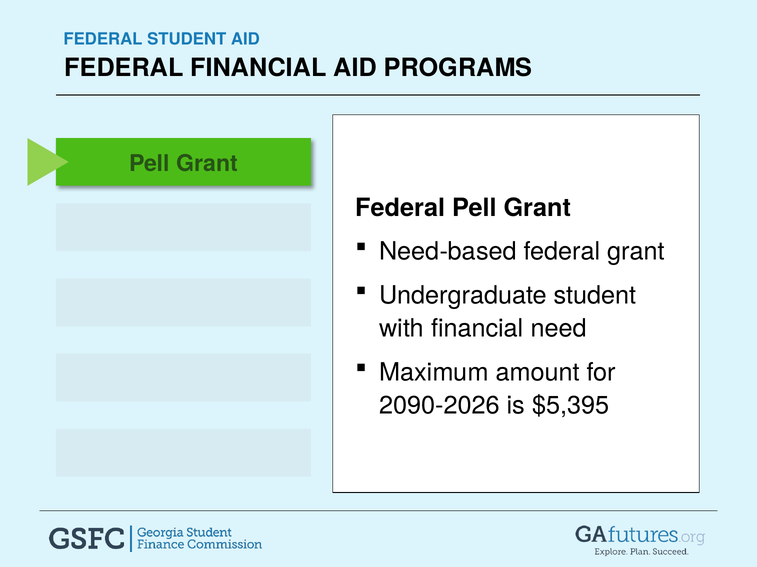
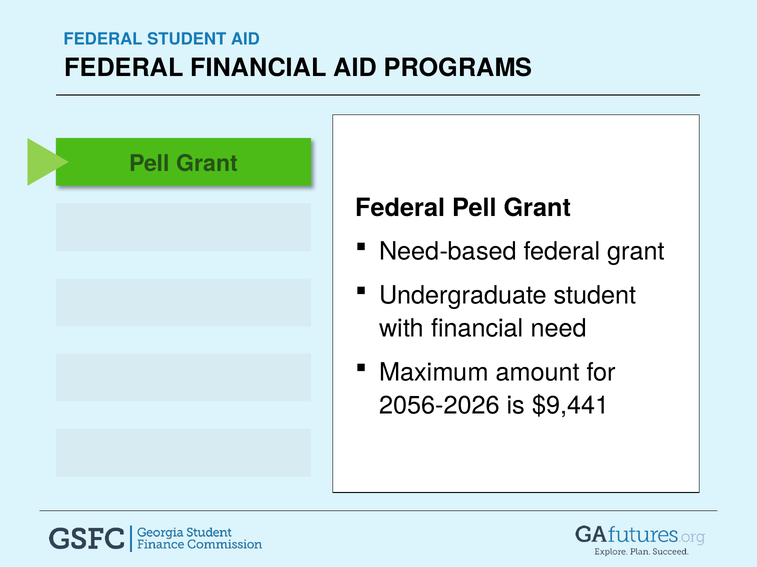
2090-2026: 2090-2026 -> 2056-2026 (440, 406)
$5,395: $5,395 -> $9,441 (571, 406)
